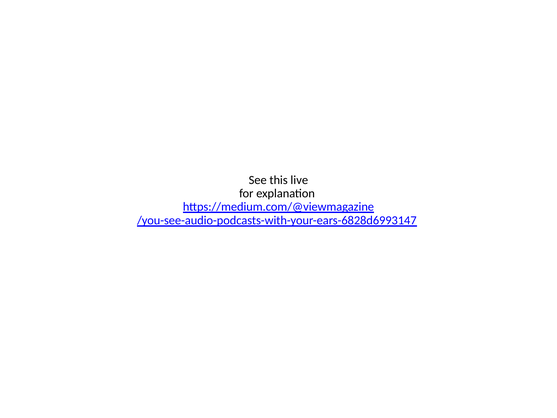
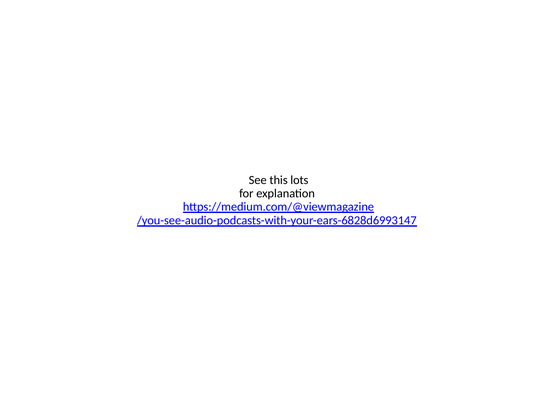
live: live -> lots (299, 180)
